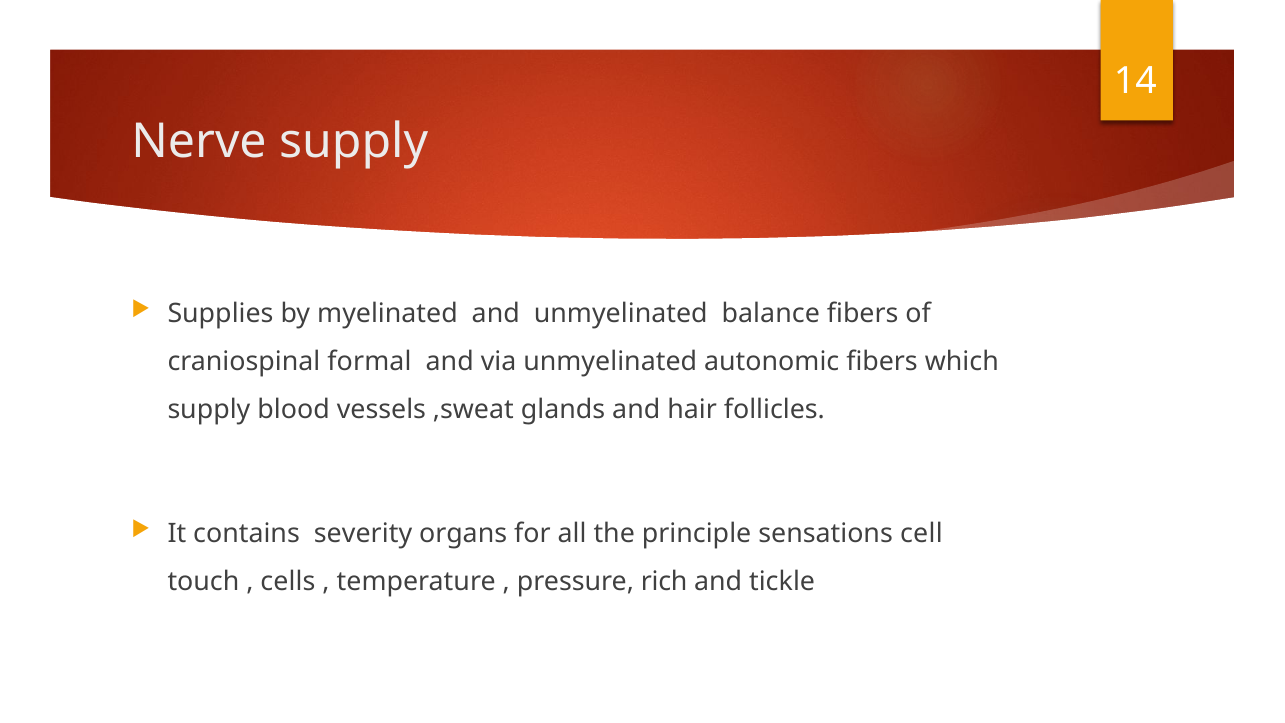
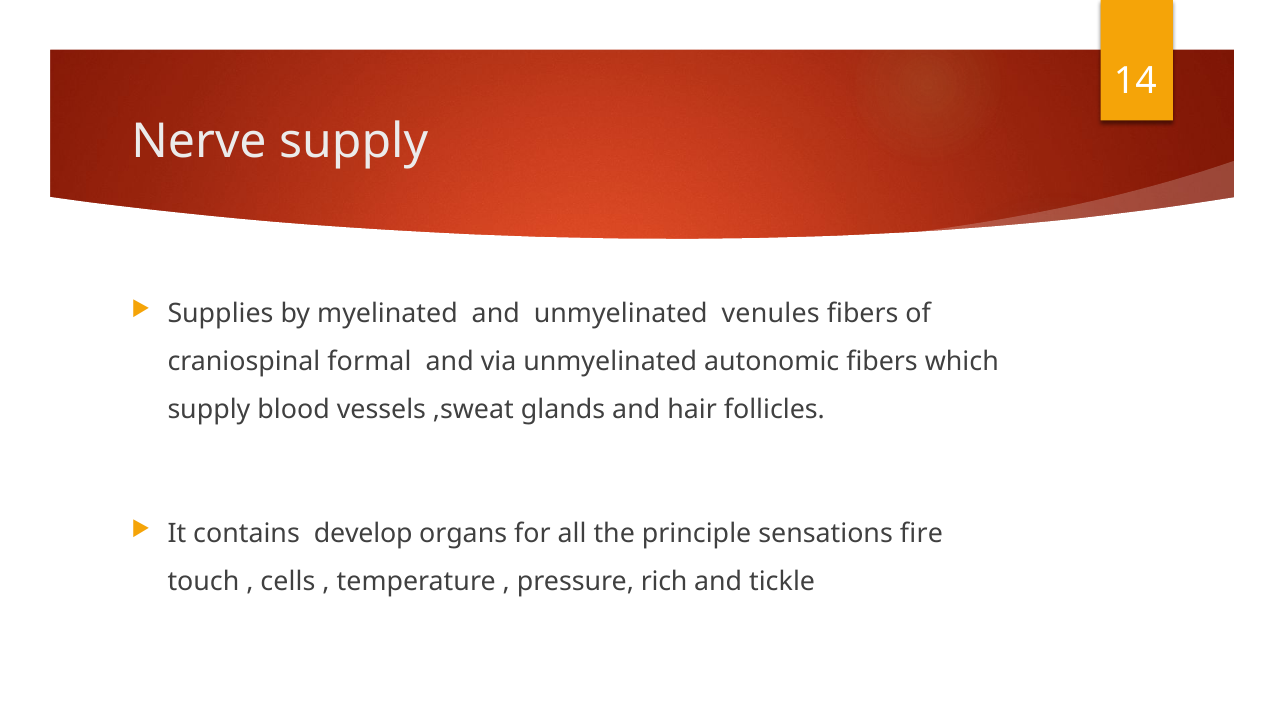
balance: balance -> venules (771, 313)
severity: severity -> develop (363, 533)
cell: cell -> fire (921, 533)
